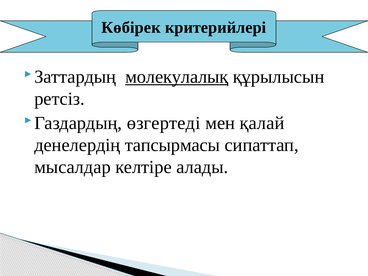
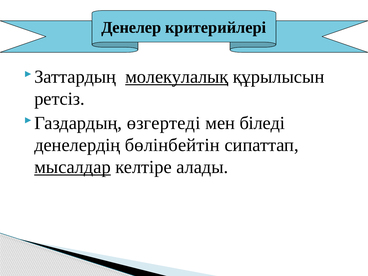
Көбірек: Көбірек -> Денелер (131, 27)
қалай: қалай -> біледі (262, 123)
тапсырмасы: тапсырмасы -> бөлінбейтін (172, 145)
мысалдар underline: none -> present (73, 167)
